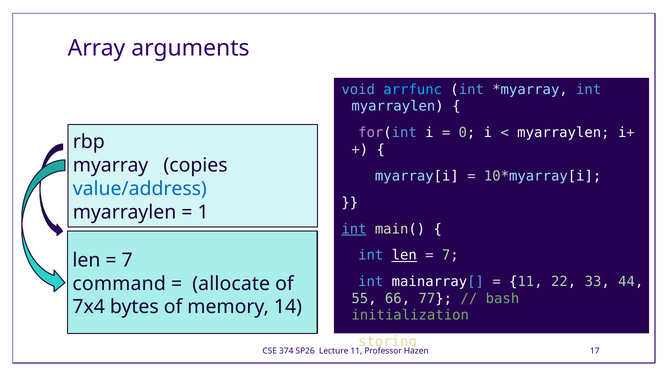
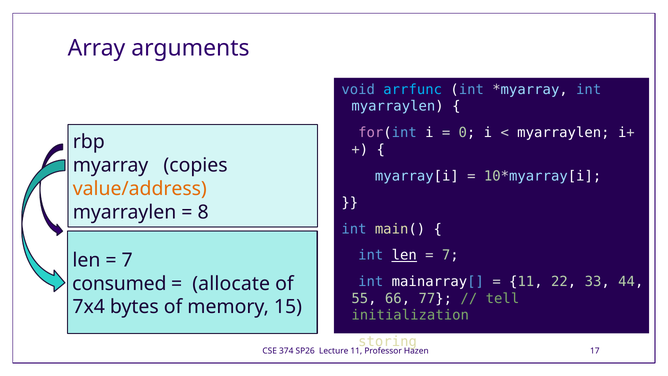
value/address colour: blue -> orange (140, 189)
1: 1 -> 8 (203, 212)
int underline: present -> none (354, 229)
command: command -> consumed (119, 283)
bash: bash -> tell (502, 298)
14: 14 -> 15 (288, 307)
